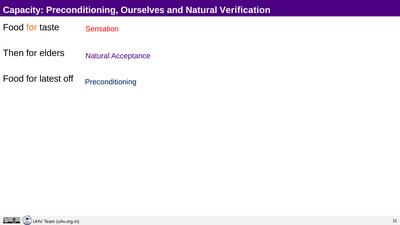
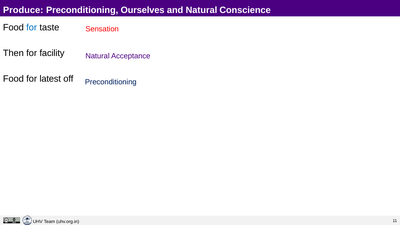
Capacity: Capacity -> Produce (23, 10)
Verification: Verification -> Conscience (245, 10)
for colour: orange -> blue (32, 28)
elders: elders -> facility (52, 53)
